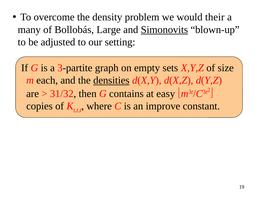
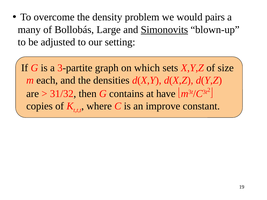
their: their -> pairs (215, 17)
empty: empty -> which (147, 68)
densities underline: present -> none (111, 80)
easy: easy -> have (166, 94)
